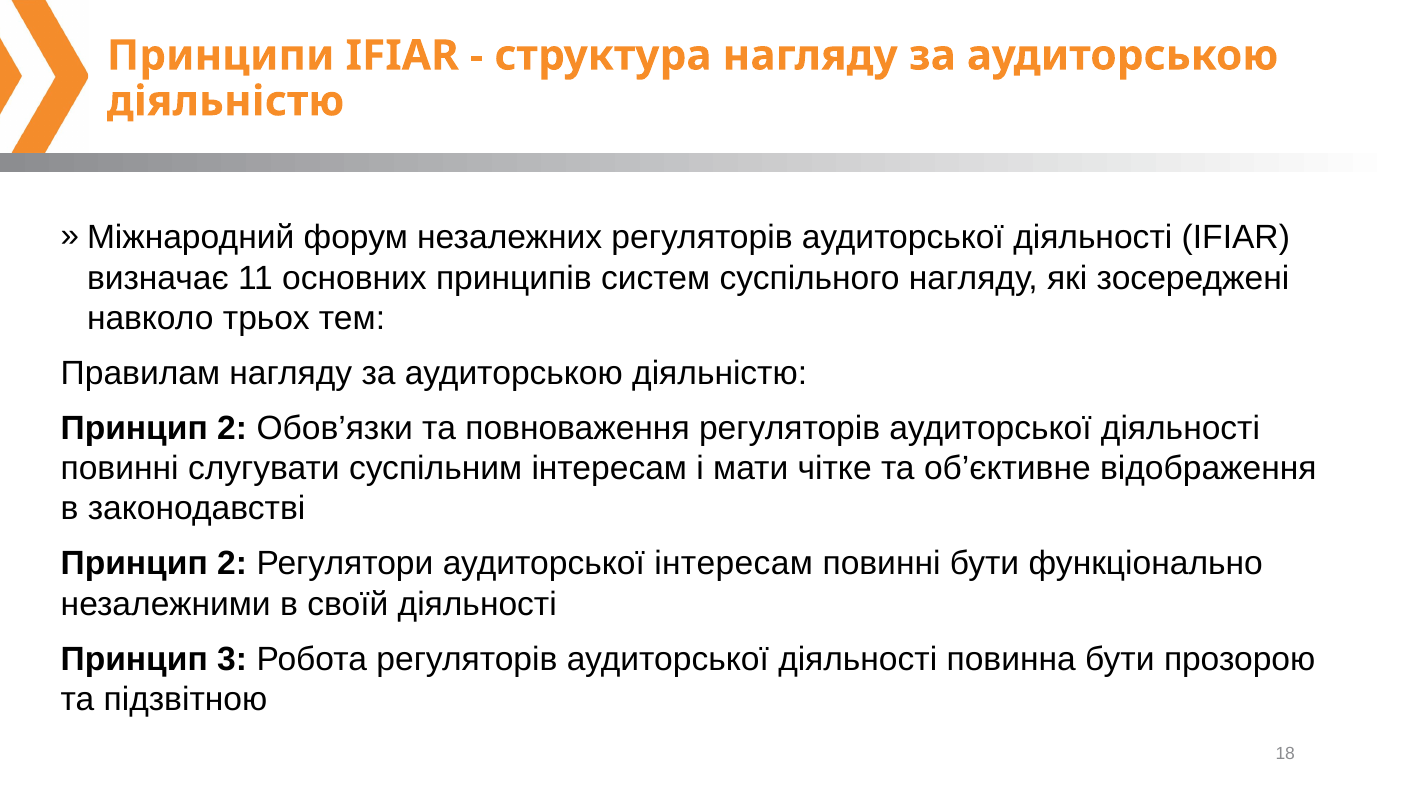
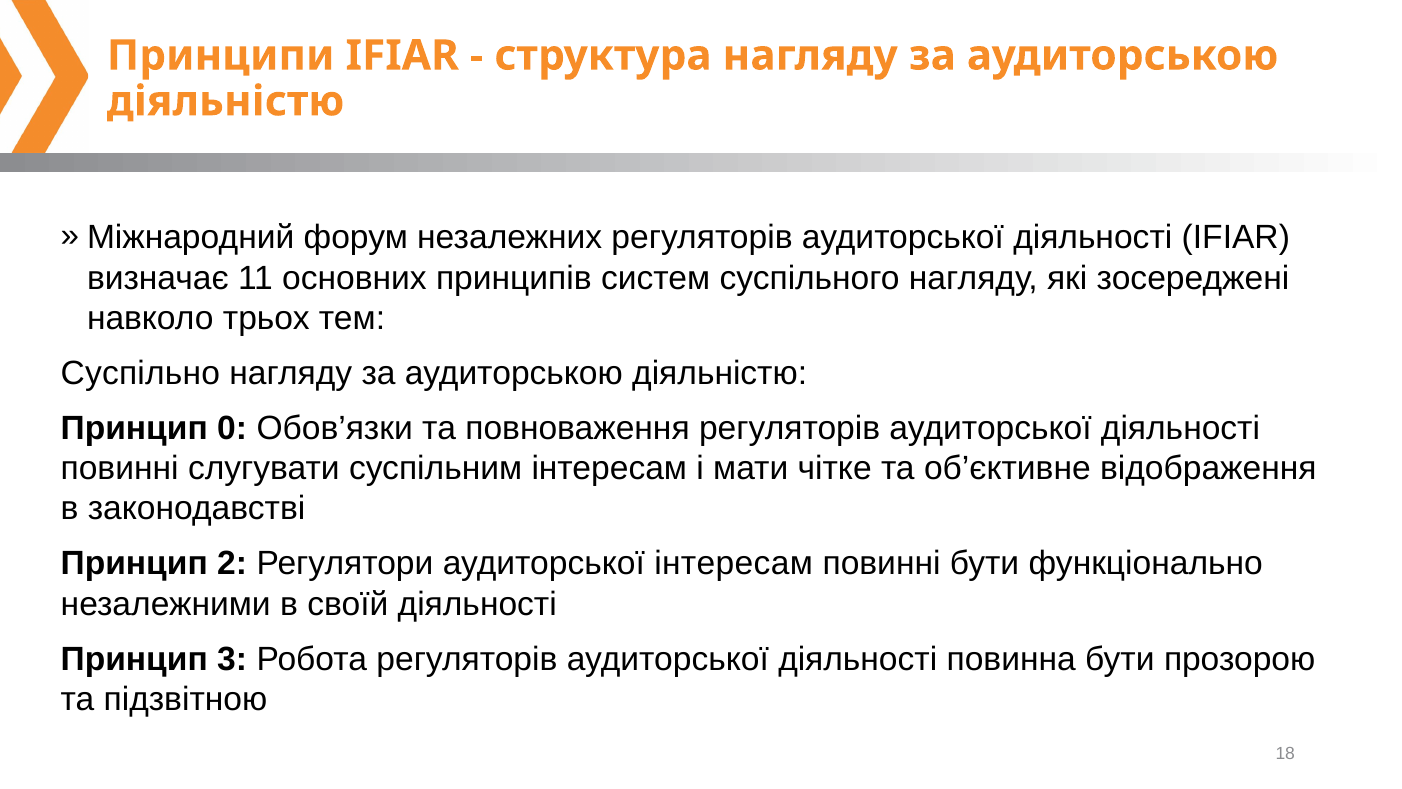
Правилам: Правилам -> Суспільно (140, 373)
2: 2 -> 0 (232, 428)
